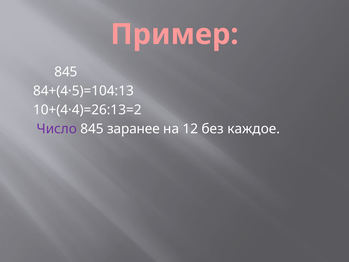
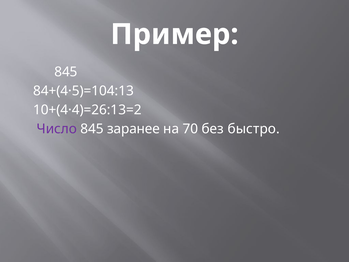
Пример colour: pink -> white (174, 34)
12: 12 -> 70 (190, 129)
каждое: каждое -> быстро (254, 129)
